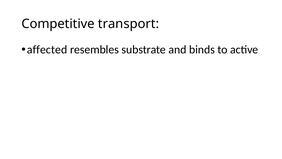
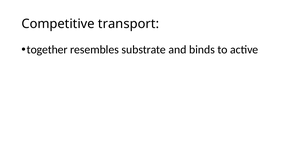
affected: affected -> together (47, 50)
